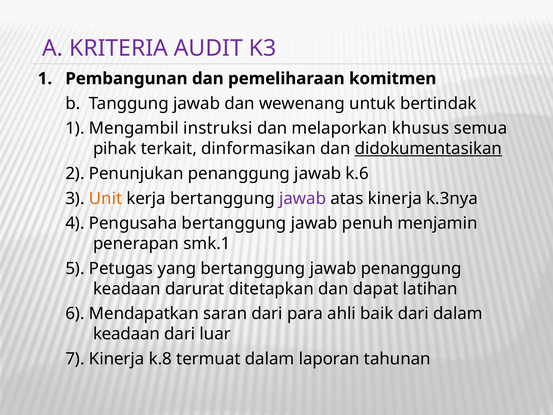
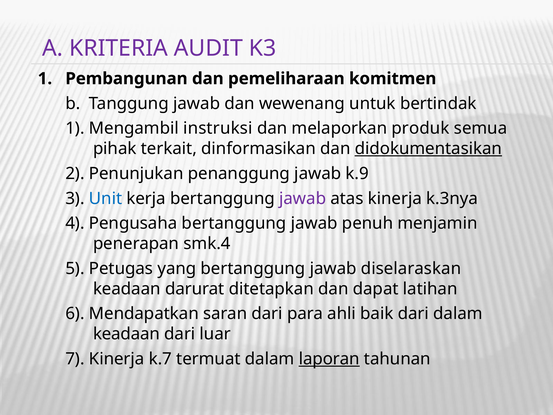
khusus: khusus -> produk (420, 128)
k.6: k.6 -> k.9 (357, 173)
Unit colour: orange -> blue (106, 198)
smk.1: smk.1 -> smk.4 (207, 244)
jawab penanggung: penanggung -> diselaraskan (411, 268)
k.8: k.8 -> k.7 (160, 359)
laporan underline: none -> present (329, 359)
